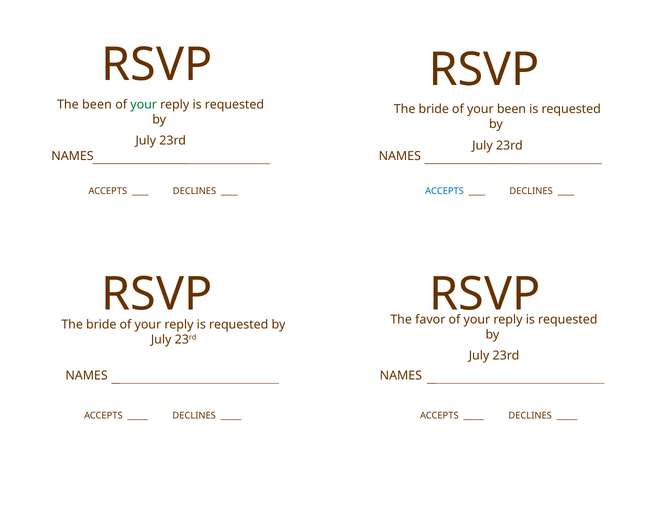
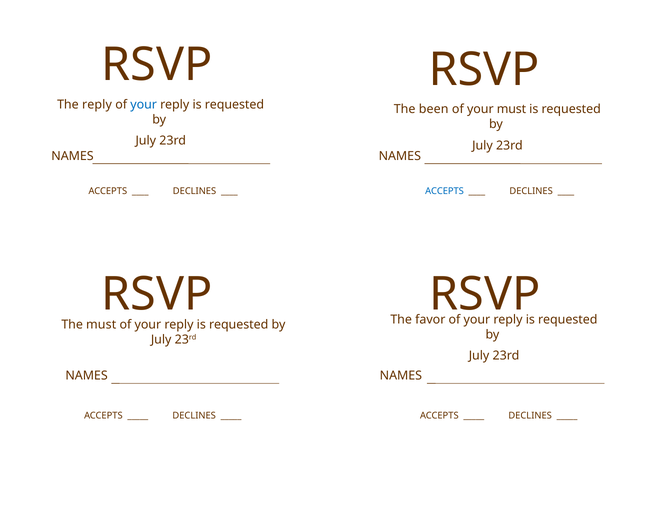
The been: been -> reply (97, 105)
your colour: green -> blue (144, 105)
bride: bride -> been (434, 109)
your been: been -> must (511, 109)
bride: bride -> must (101, 325)
